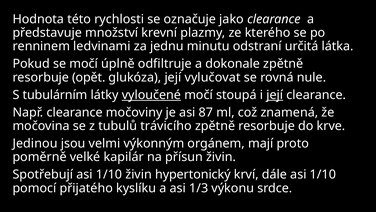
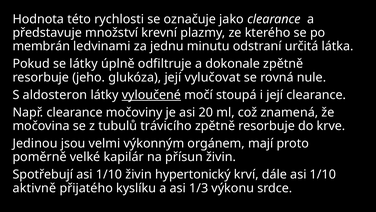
renninem: renninem -> membrán (41, 46)
se močí: močí -> látky (84, 64)
opět: opět -> jeho (89, 77)
tubulárním: tubulárním -> aldosteron (55, 95)
její underline: present -> none (275, 95)
87: 87 -> 20 (206, 112)
pomocí: pomocí -> aktivně (34, 188)
